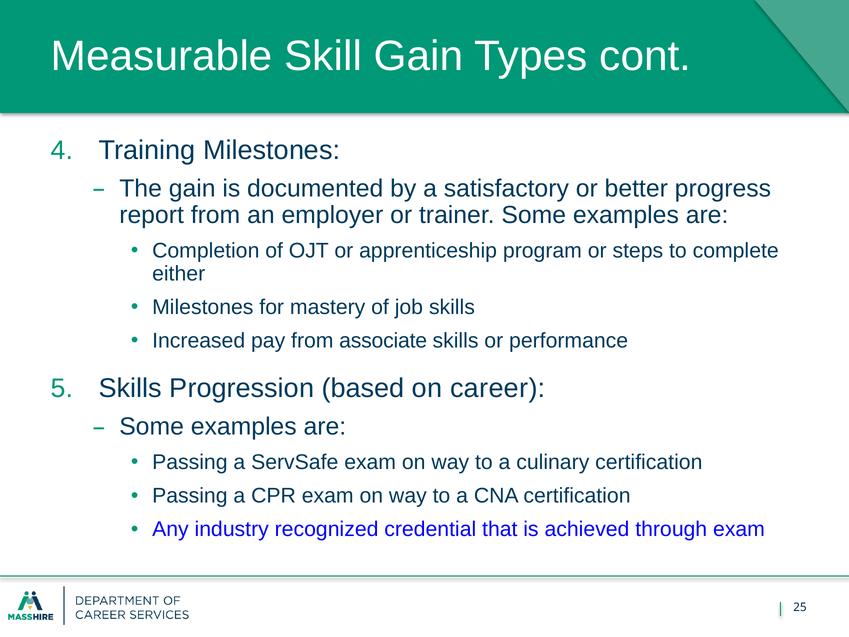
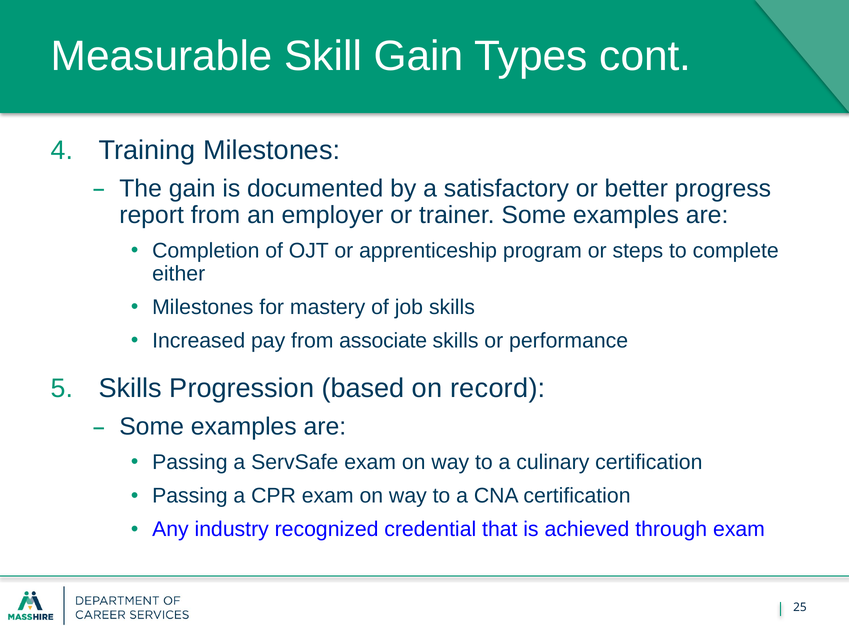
career: career -> record (498, 388)
